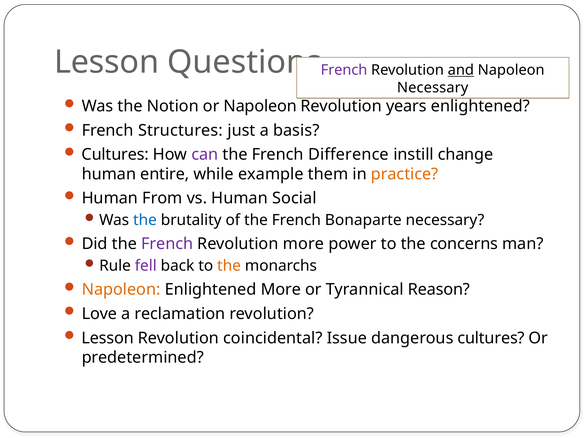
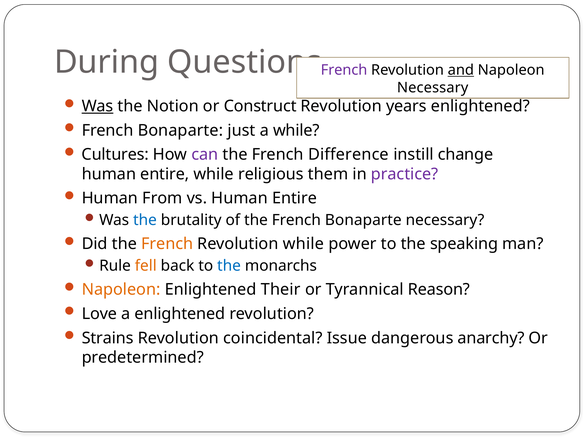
Lesson: Lesson -> During (107, 62)
Was underline: none -> present (98, 106)
or Napoleon: Napoleon -> Construct (260, 106)
Structures: Structures -> Bonaparte (180, 130)
a basis: basis -> while (296, 130)
example: example -> religious (271, 174)
practice colour: orange -> purple (405, 174)
vs Human Social: Social -> Entire (294, 198)
French colour: purple -> orange (167, 244)
Revolution more: more -> while (303, 244)
concerns: concerns -> speaking (464, 244)
fell colour: purple -> orange (146, 266)
the colour: orange -> blue (229, 266)
Enlightened More: More -> Their (281, 290)
a reclamation: reclamation -> enlightened (180, 314)
Lesson: Lesson -> Strains (108, 338)
dangerous cultures: cultures -> anarchy (491, 338)
